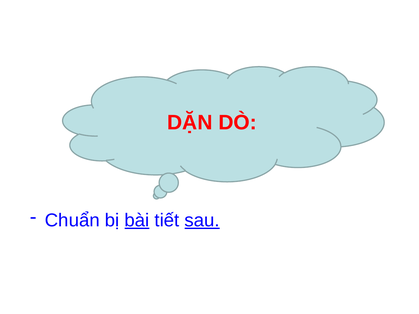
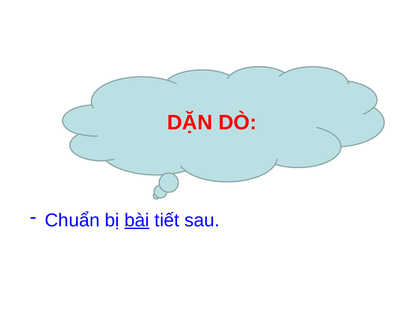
sau underline: present -> none (202, 221)
